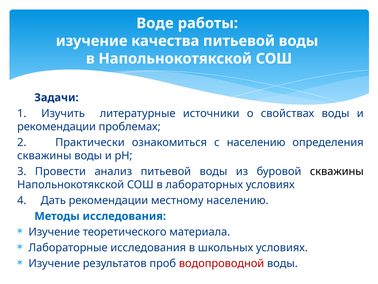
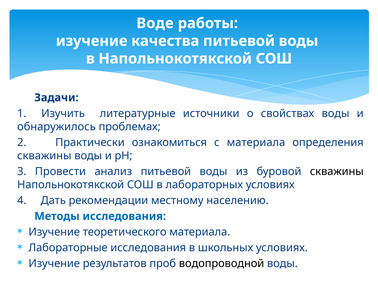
рекомендации: рекомендации -> обнаружилось (56, 126)
с населению: населению -> материала (256, 142)
водопроводной colour: red -> black (222, 263)
